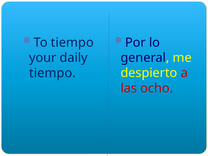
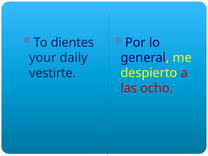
To tiempo: tiempo -> dientes (72, 42)
tiempo: tiempo -> vestirte (53, 73)
